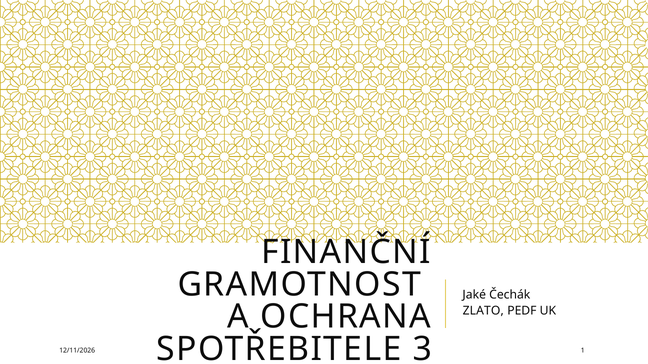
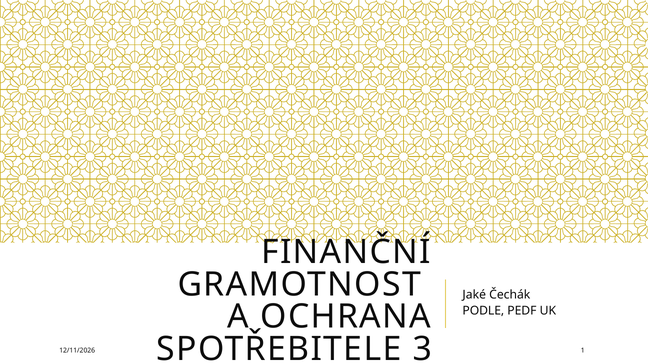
ZLATO: ZLATO -> PODLE (483, 311)
